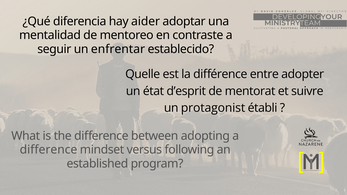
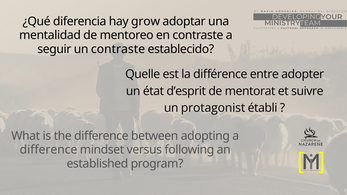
aider: aider -> grow (146, 21)
un enfrentar: enfrentar -> contraste (118, 49)
